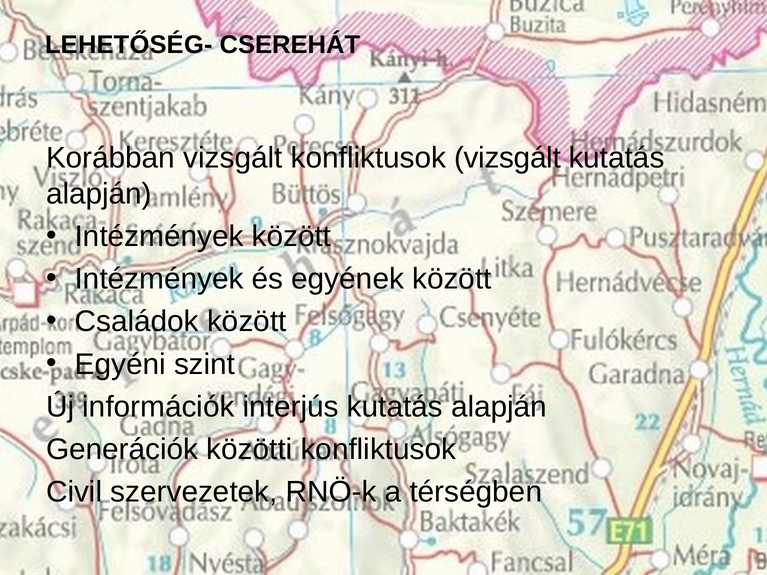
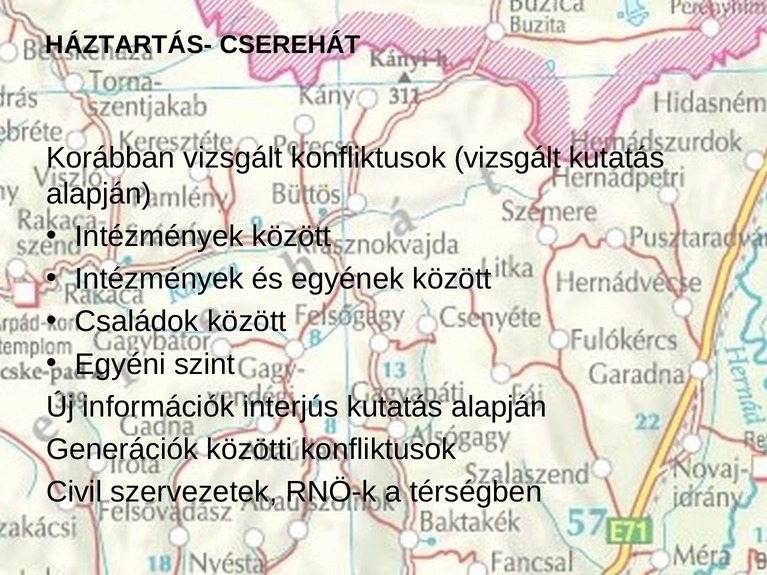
LEHETŐSÉG-: LEHETŐSÉG- -> HÁZTARTÁS- (129, 45)
